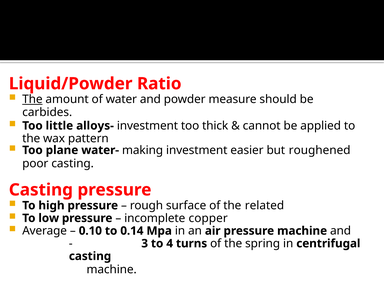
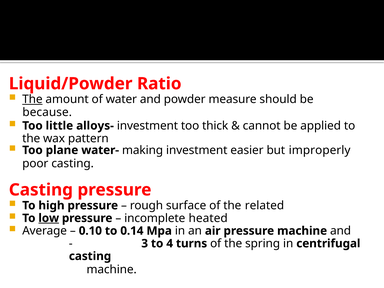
carbides: carbides -> because (47, 112)
roughened: roughened -> improperly (320, 150)
low underline: none -> present (49, 218)
copper: copper -> heated (208, 218)
